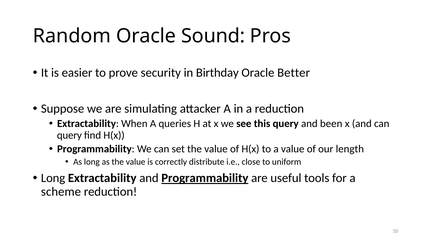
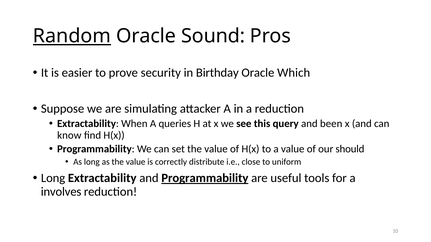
Random underline: none -> present (72, 36)
Better: Better -> Which (294, 73)
query: query -> know (69, 136)
length: length -> should (350, 149)
scheme: scheme -> involves (61, 192)
